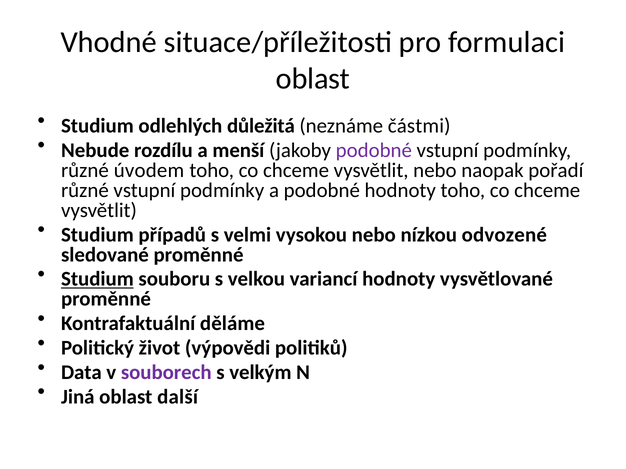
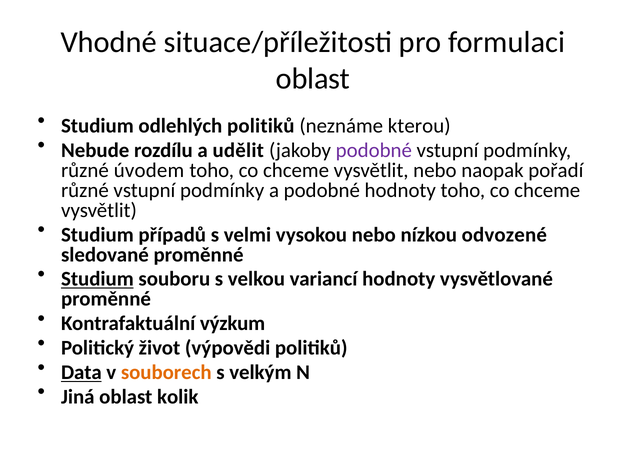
odlehlých důležitá: důležitá -> politiků (261, 126)
částmi: částmi -> kterou (419, 126)
menší: menší -> udělit (238, 150)
děláme: děláme -> výzkum (233, 324)
Data underline: none -> present (81, 373)
souborech colour: purple -> orange (166, 373)
další: další -> kolik (178, 397)
